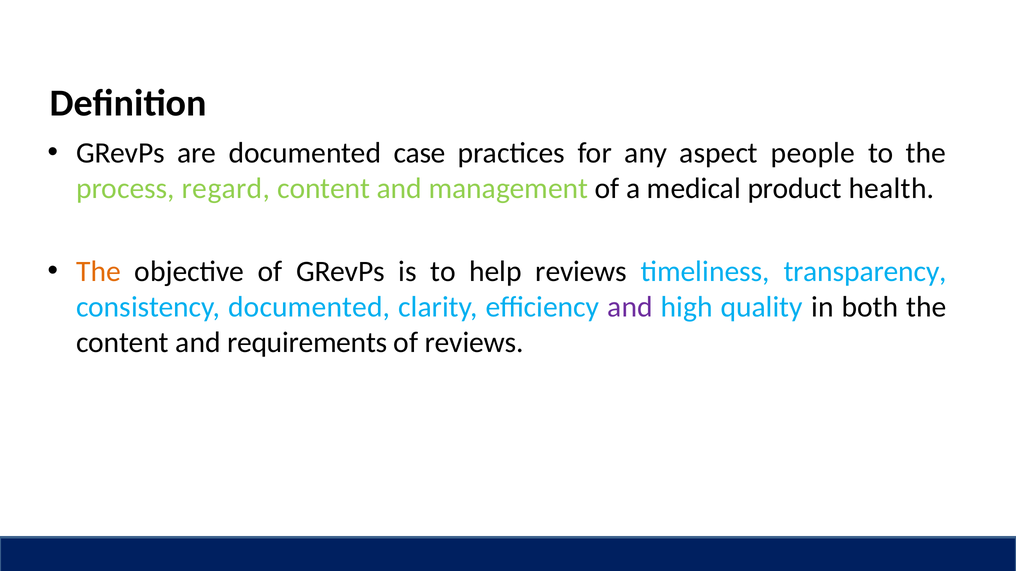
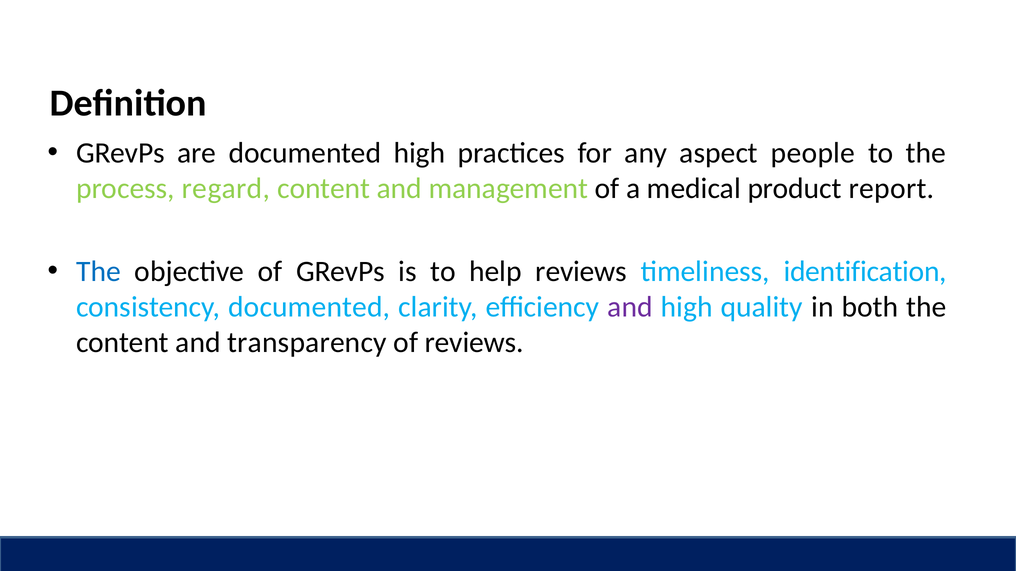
documented case: case -> high (420, 153)
health: health -> report (891, 189)
The colour: orange -> blue (98, 272)
transparency: transparency -> identification (865, 272)
requirements: requirements -> transparency (307, 343)
